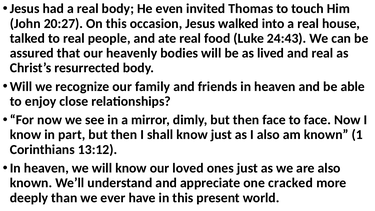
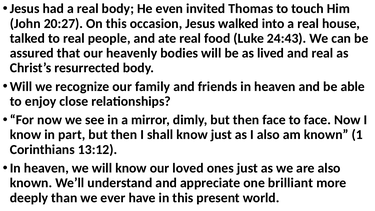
cracked: cracked -> brilliant (291, 183)
